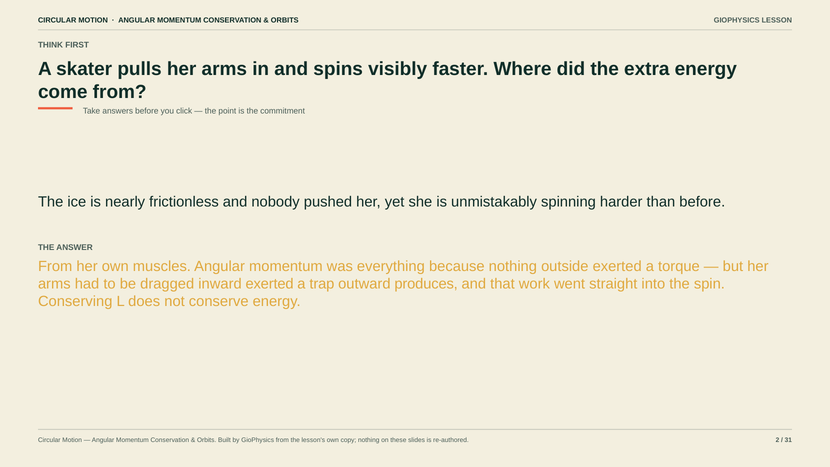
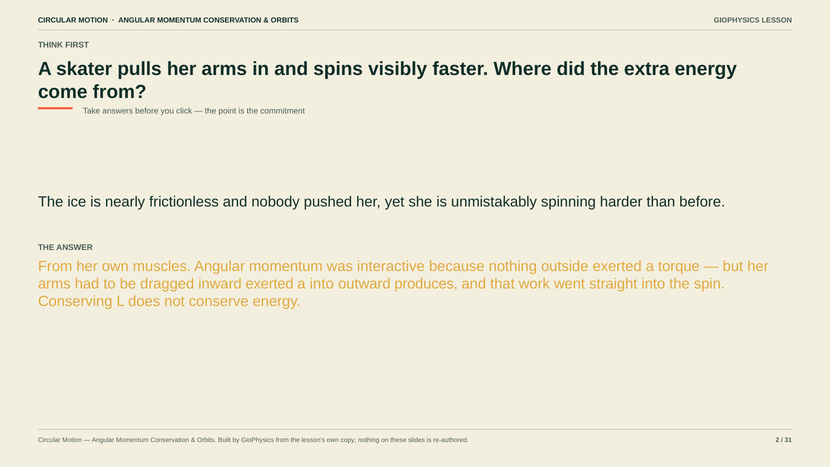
everything: everything -> interactive (391, 266)
a trap: trap -> into (322, 284)
